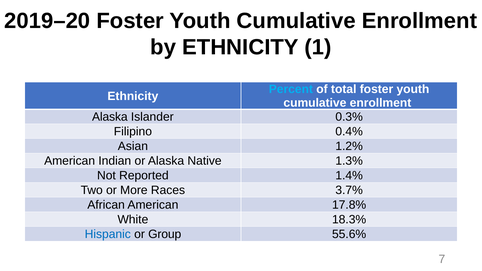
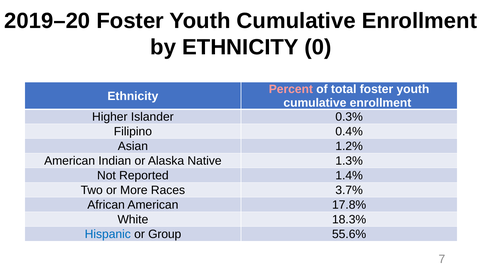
1: 1 -> 0 (318, 47)
Percent colour: light blue -> pink (291, 89)
Alaska: Alaska -> Higher (110, 117)
